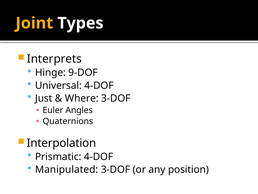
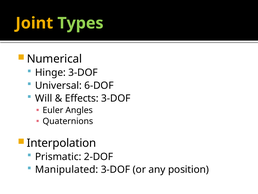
Types colour: white -> light green (80, 23)
Interprets: Interprets -> Numerical (54, 59)
Hinge 9-DOF: 9-DOF -> 3-DOF (83, 72)
Universal 4-DOF: 4-DOF -> 6-DOF (99, 85)
Just: Just -> Will (44, 98)
Where: Where -> Effects (82, 98)
Prismatic 4-DOF: 4-DOF -> 2-DOF (99, 156)
